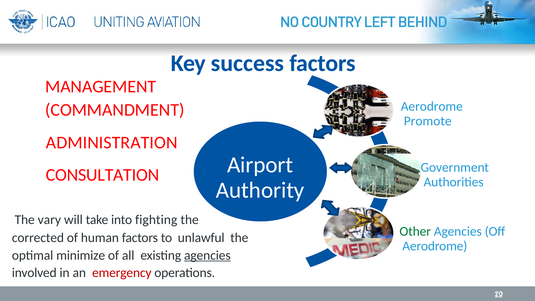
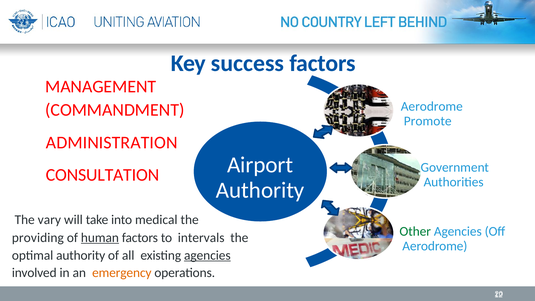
fighting: fighting -> medical (156, 220)
corrected: corrected -> providing (38, 238)
human underline: none -> present (100, 238)
unlawful: unlawful -> intervals (201, 238)
optimal minimize: minimize -> authority (81, 255)
emergency colour: red -> orange (122, 273)
